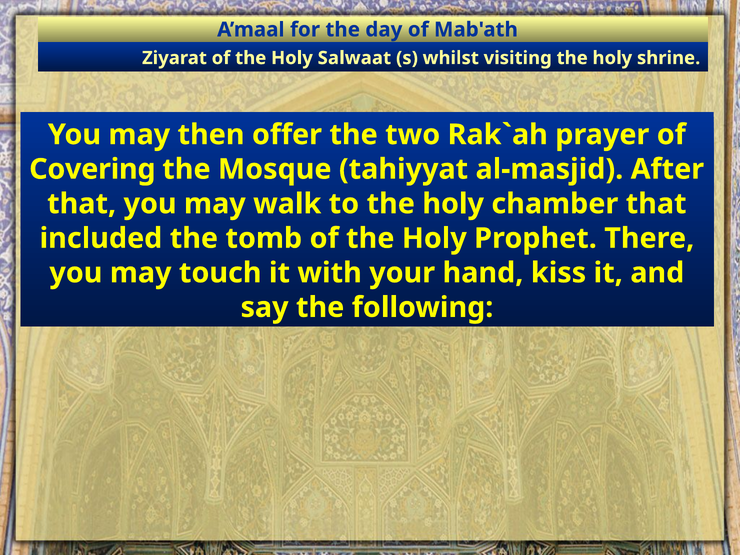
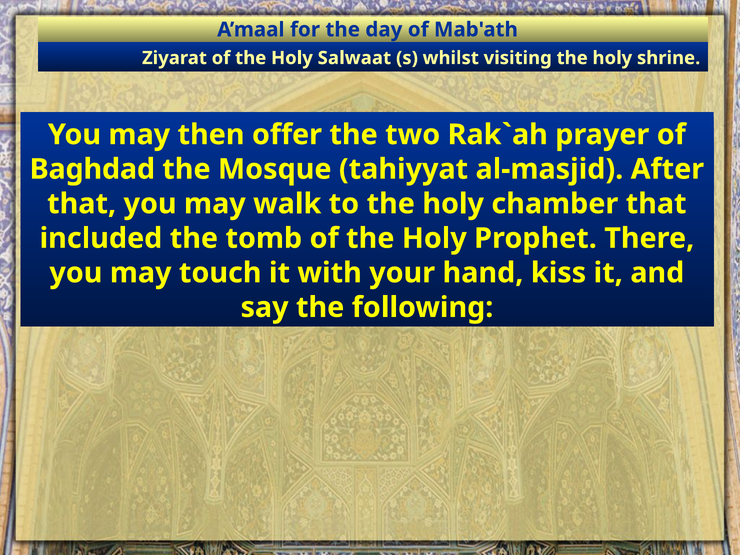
Covering: Covering -> Baghdad (92, 169)
